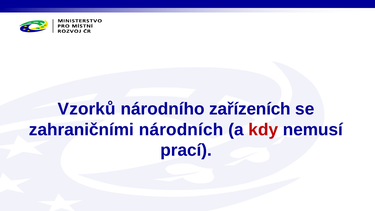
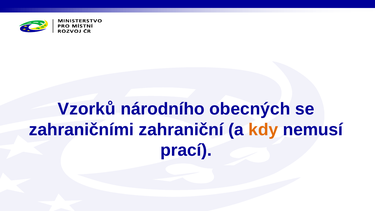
zařízeních: zařízeních -> obecných (250, 109)
národních: národních -> zahraniční (181, 130)
kdy colour: red -> orange (263, 130)
